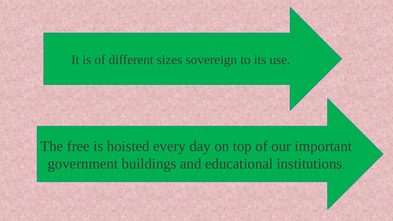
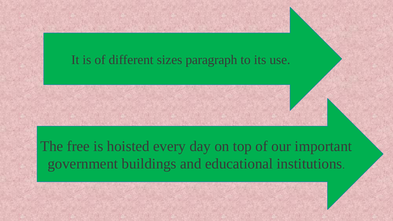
sovereign: sovereign -> paragraph (211, 60)
